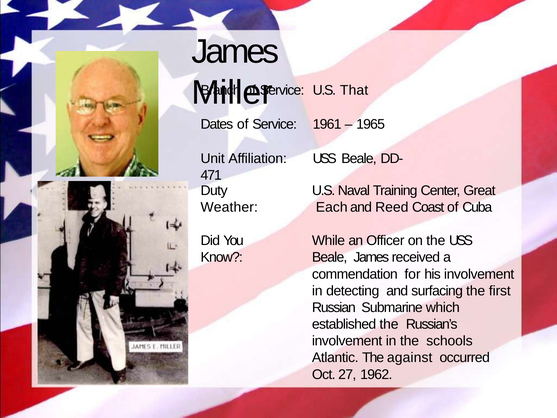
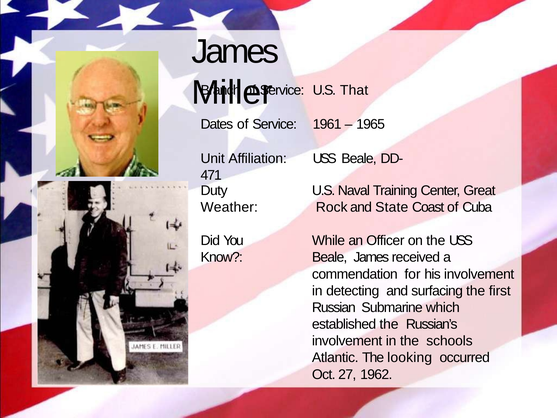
Each: Each -> Rock (332, 207)
Reed: Reed -> State (392, 207)
against: against -> looking (410, 357)
